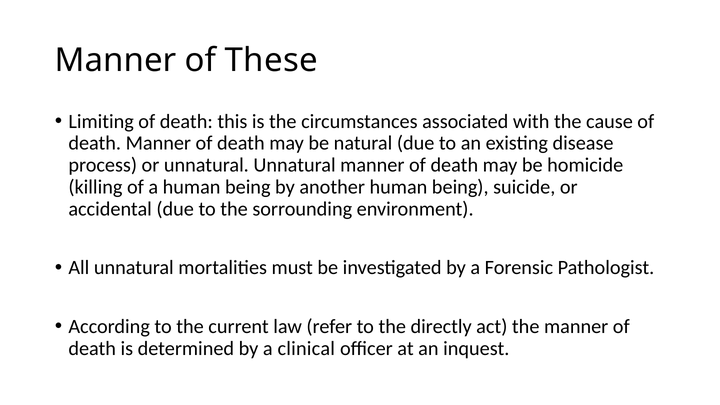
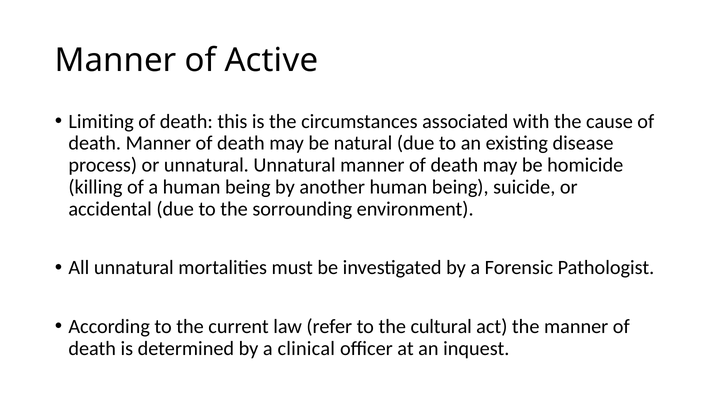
These: These -> Active (271, 60)
directly: directly -> cultural (441, 326)
